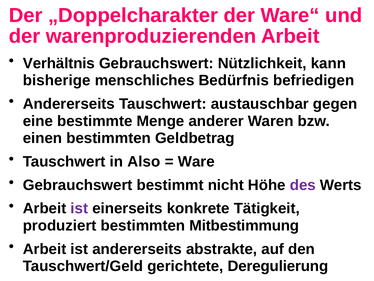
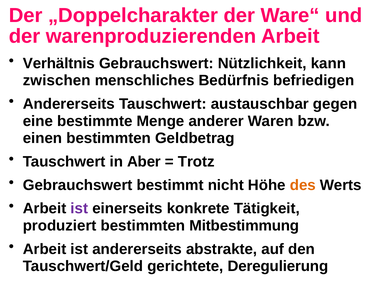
bisherige: bisherige -> zwischen (57, 80)
Also: Also -> Aber (144, 161)
Ware: Ware -> Trotz (196, 161)
des colour: purple -> orange (303, 185)
